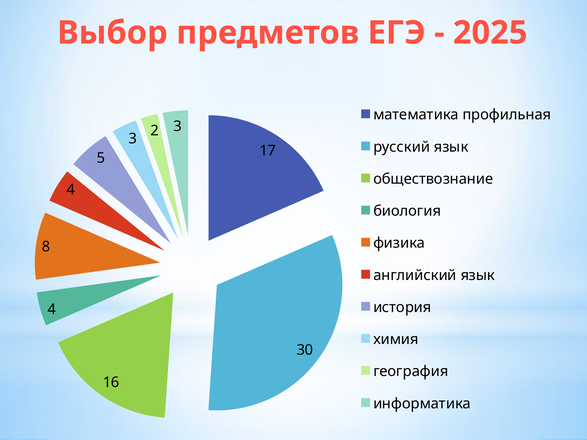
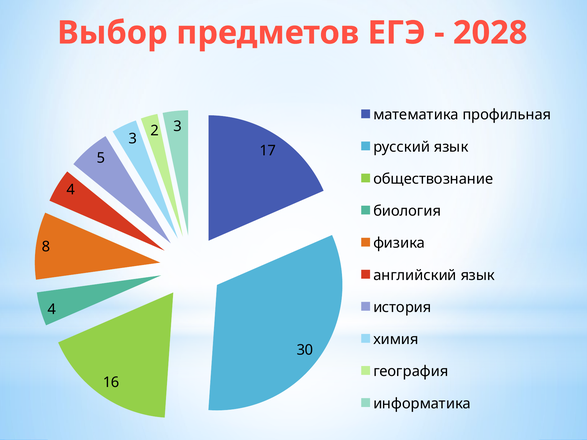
2025: 2025 -> 2028 (490, 33)
